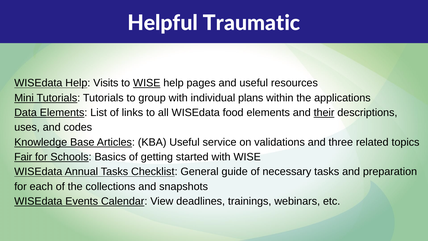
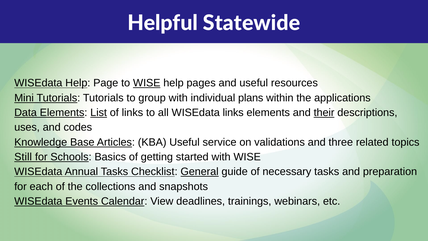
Traumatic: Traumatic -> Statewide (252, 23)
Visits: Visits -> Page (106, 83)
List underline: none -> present (99, 113)
WISEdata food: food -> links (233, 113)
Fair: Fair -> Still (23, 157)
General underline: none -> present (200, 172)
